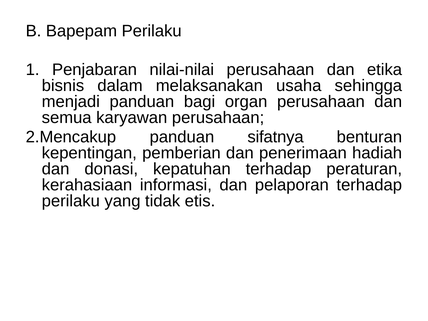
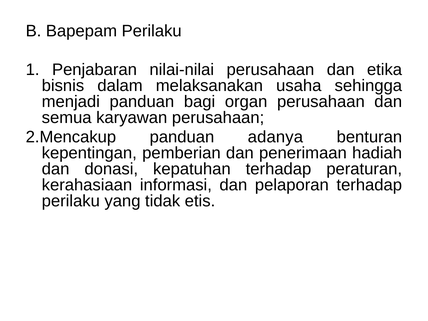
sifatnya: sifatnya -> adanya (275, 137)
